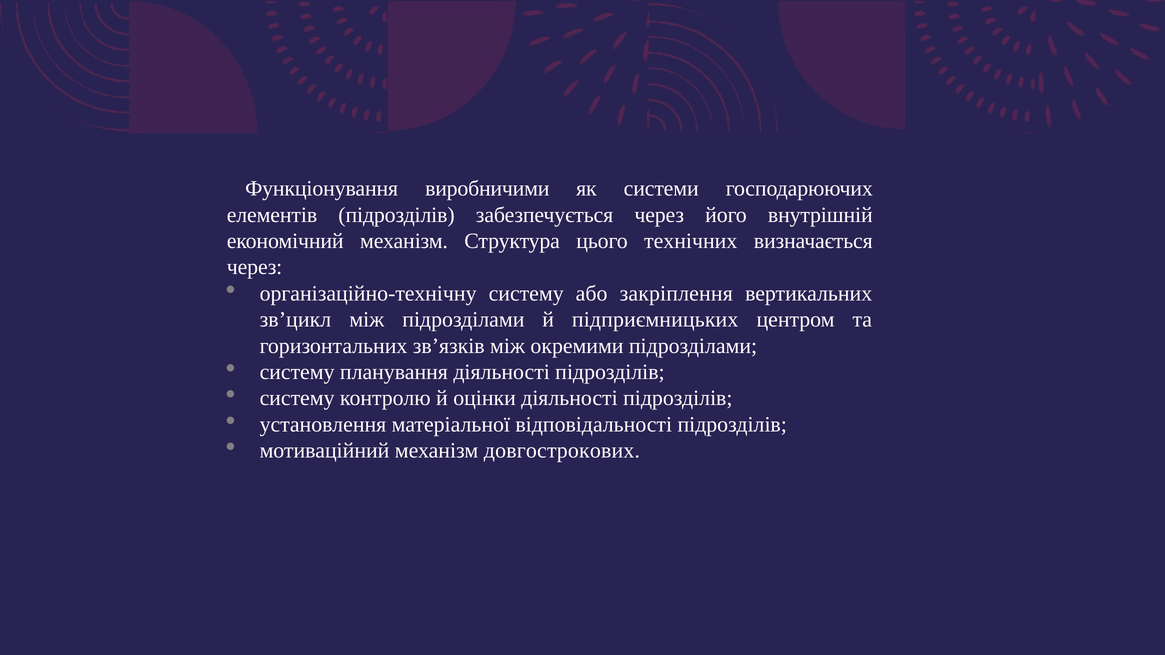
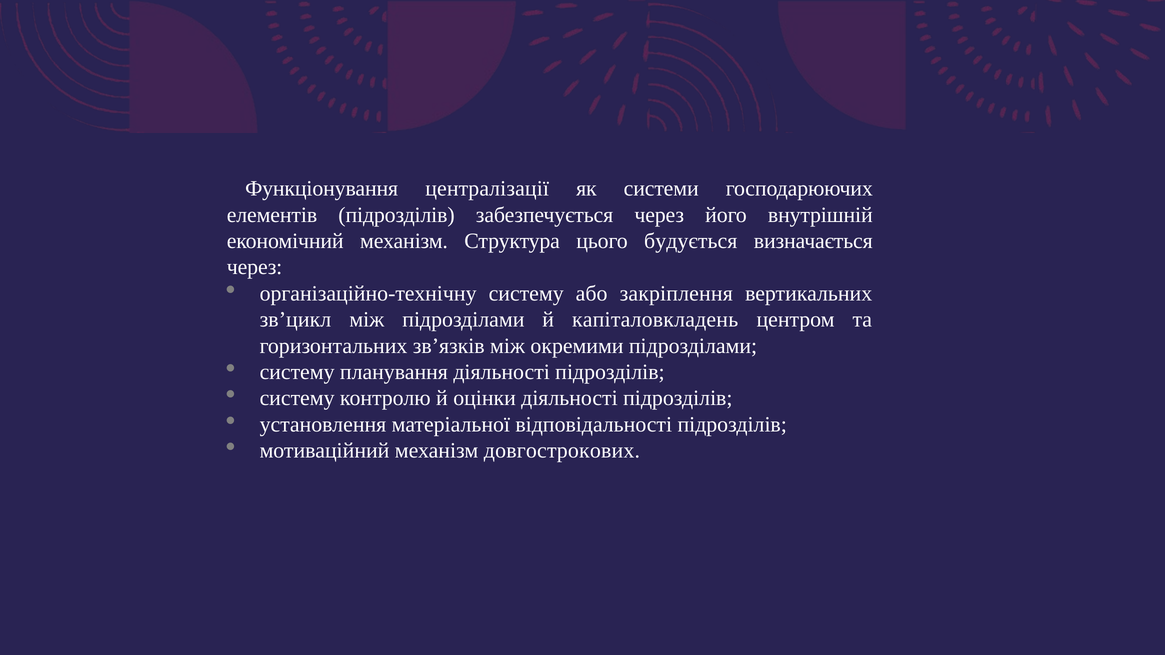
виробничими: виробничими -> централізації (487, 189)
технічних: технічних -> будується (691, 241)
підприємницьких: підприємницьких -> капіталовкладень (655, 320)
